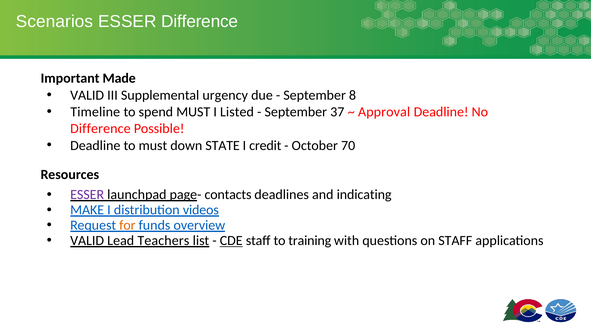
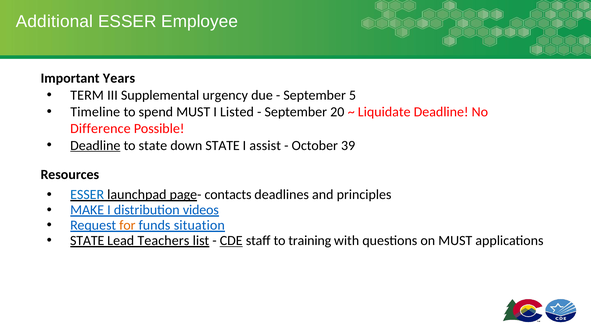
Scenarios: Scenarios -> Additional (55, 22)
ESSER Difference: Difference -> Employee (200, 22)
Made: Made -> Years (119, 78)
VALID: VALID -> TERM (87, 95)
8: 8 -> 5 (353, 95)
37: 37 -> 20 (337, 112)
Approval: Approval -> Liquidate (384, 112)
Deadline underline: none -> present (95, 146)
to must: must -> state (153, 146)
credit: credit -> assist (265, 146)
70: 70 -> 39 (348, 146)
ESSER colour: purple -> blue (87, 195)
indicating: indicating -> principles (364, 195)
overview: overview -> situation (199, 226)
VALID: VALID -> STATE (87, 241)
on STAFF: STAFF -> MUST (455, 241)
